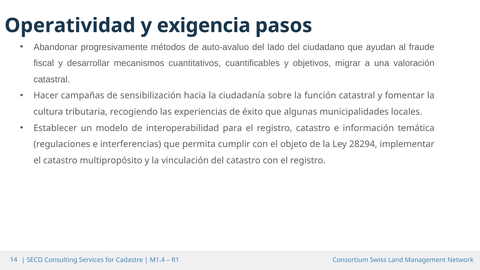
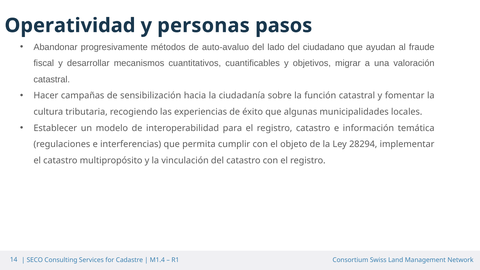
exigencia: exigencia -> personas (203, 26)
